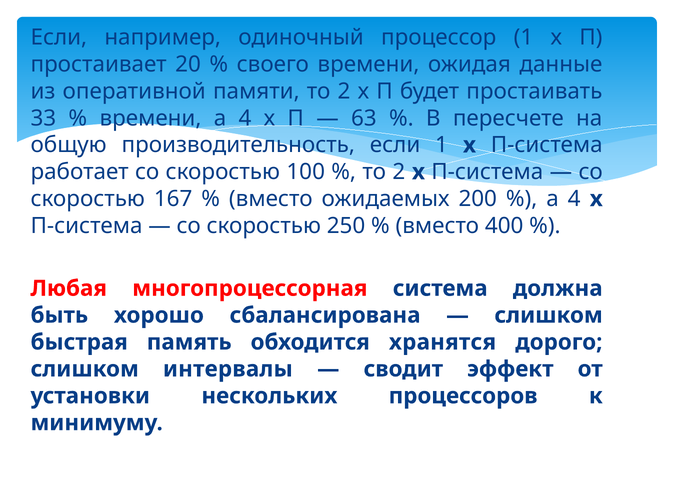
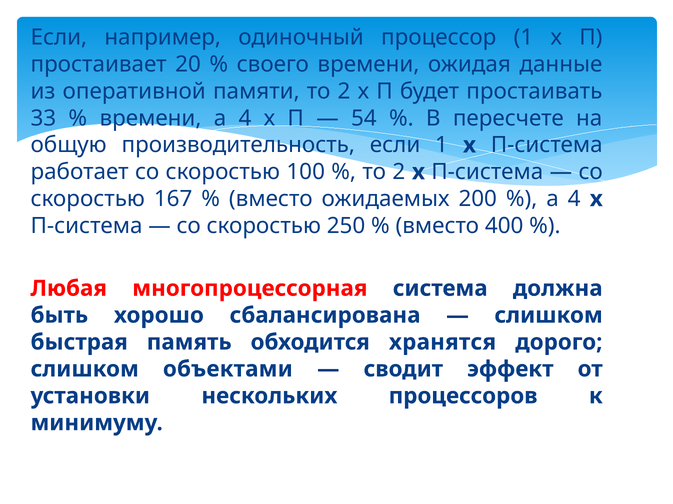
63: 63 -> 54 (364, 118)
интервалы: интервалы -> объектами (228, 370)
